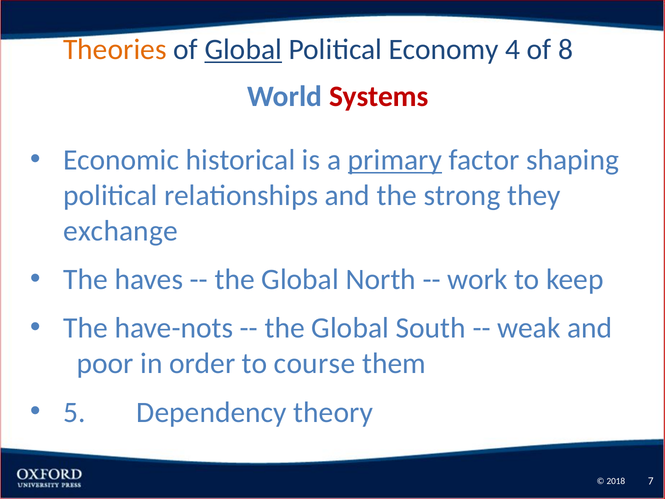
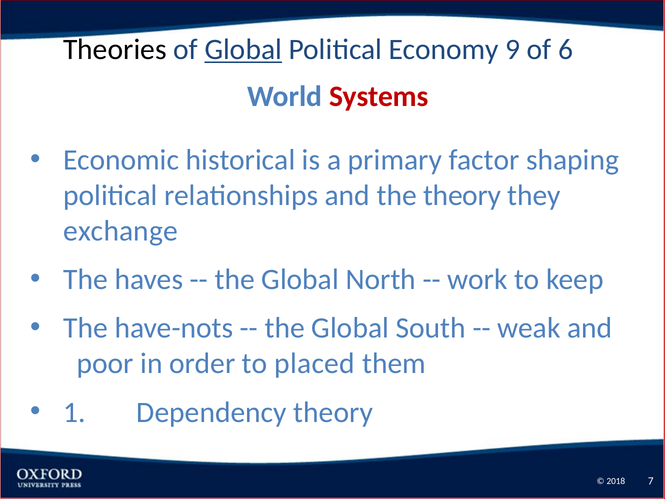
Theories colour: orange -> black (115, 50)
4: 4 -> 9 (513, 50)
8: 8 -> 6 (566, 50)
primary underline: present -> none (395, 160)
the strong: strong -> theory (462, 195)
course: course -> placed (315, 364)
5: 5 -> 1 (74, 412)
